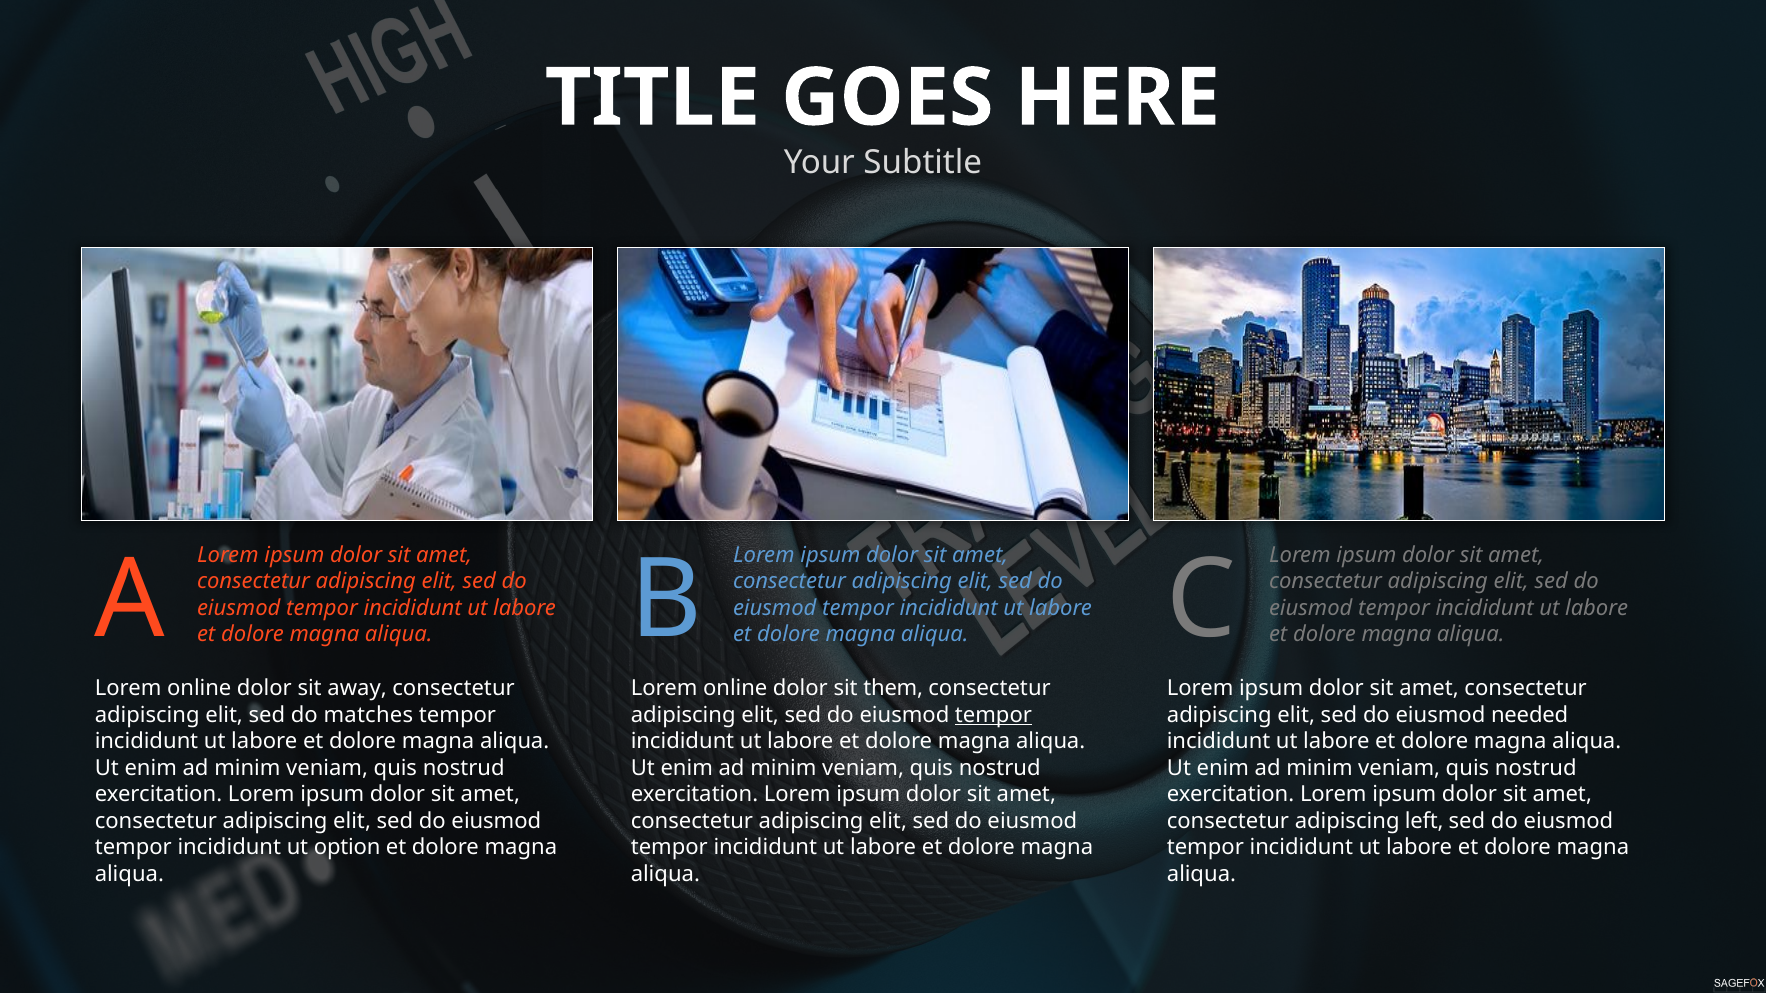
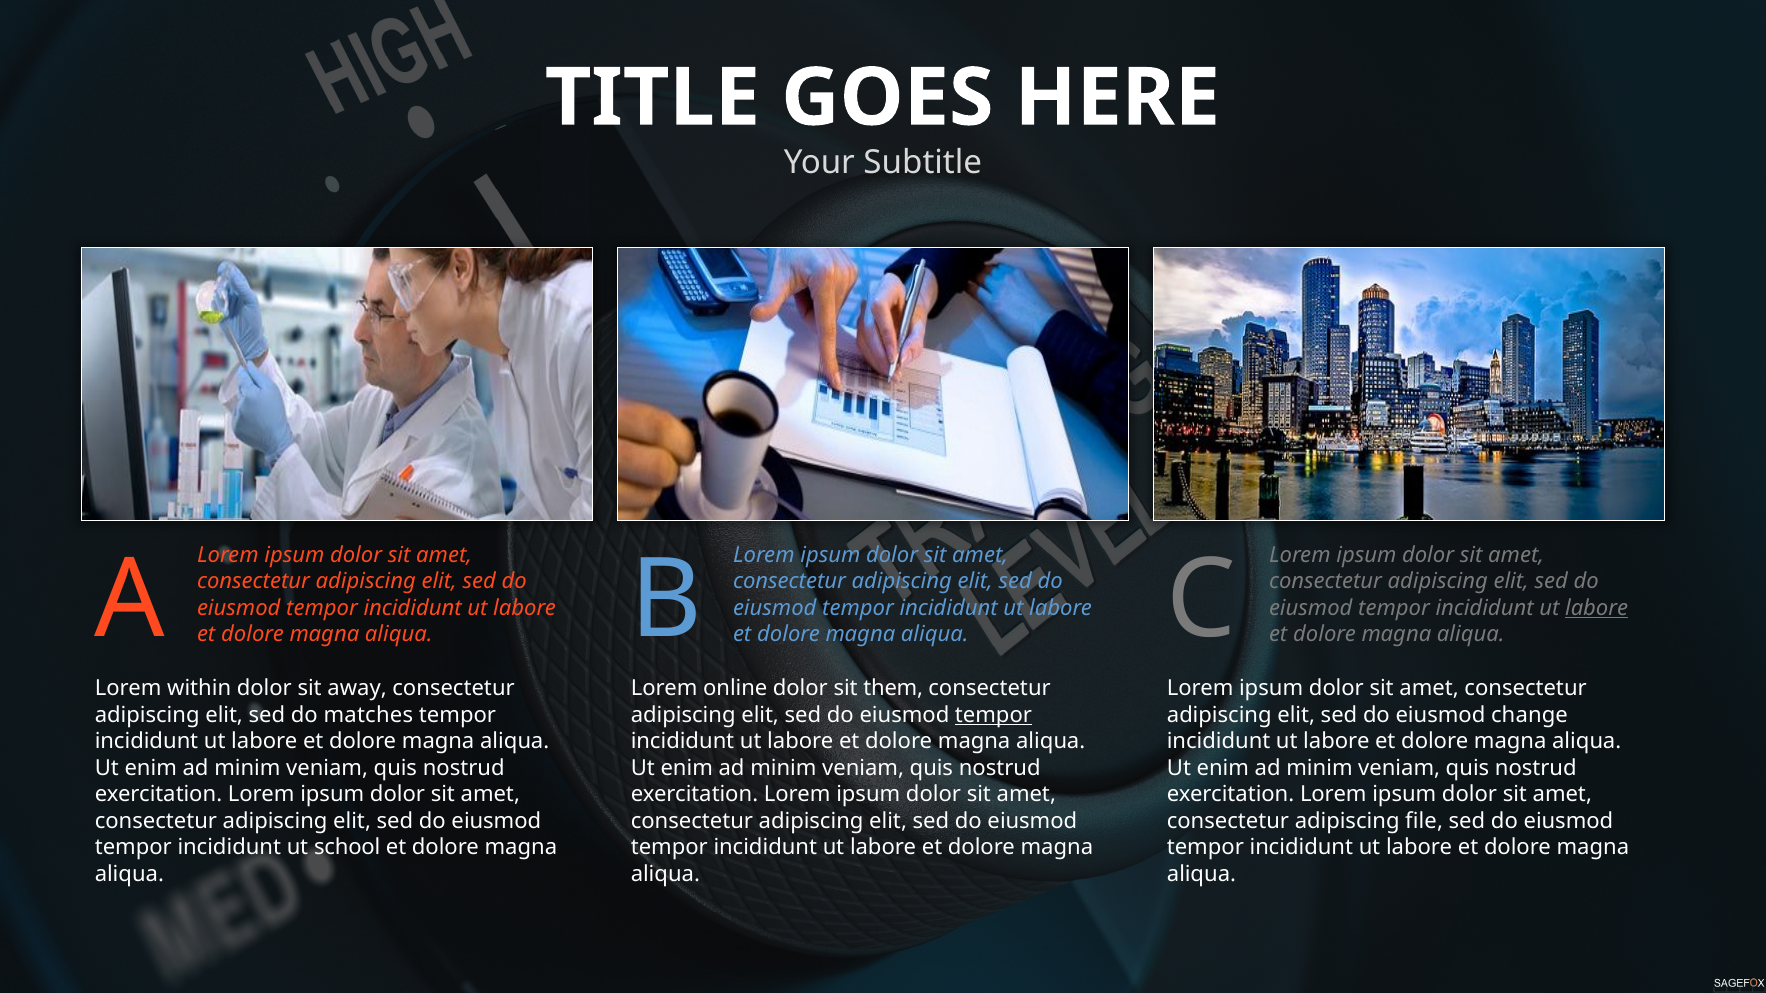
labore underline: none -> present (1597, 608)
online: online -> within (199, 689)
needed: needed -> change (1529, 715)
left: left -> file (1424, 821)
option: option -> school (347, 848)
